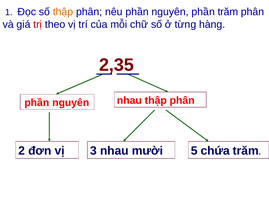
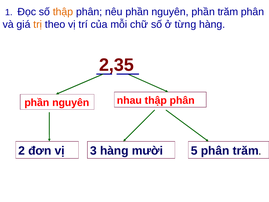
trị colour: red -> orange (38, 24)
3 nhau: nhau -> hàng (114, 151)
5 chứa: chứa -> phân (215, 151)
